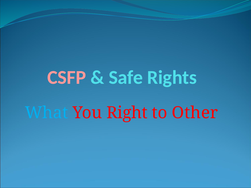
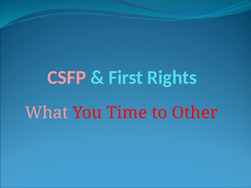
Safe: Safe -> First (126, 77)
What colour: light blue -> pink (47, 113)
Right: Right -> Time (127, 113)
